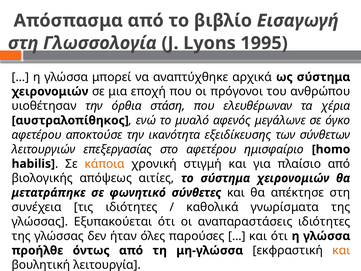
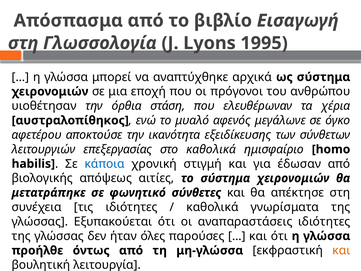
στο αφετέρου: αφετέρου -> καθολικά (211, 149)
κάποια colour: orange -> blue (105, 164)
πλαίσιο: πλαίσιο -> έδωσαν (299, 164)
